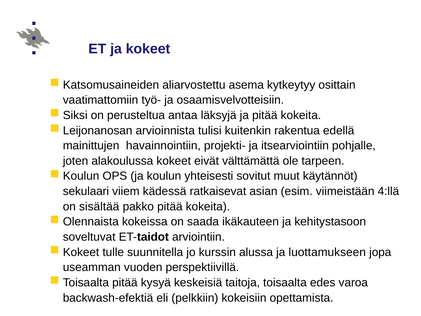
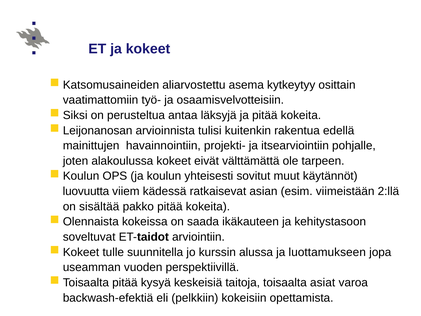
sekulaari: sekulaari -> luovuutta (86, 191)
4:llä: 4:llä -> 2:llä (388, 191)
edes: edes -> asiat (323, 282)
